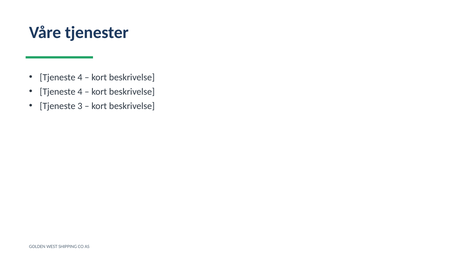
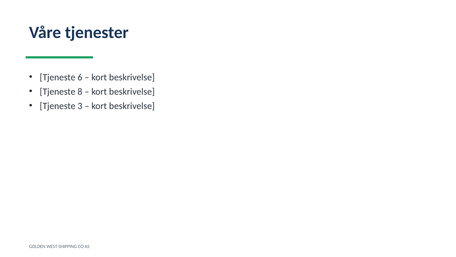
4: 4 -> 6 (80, 77)
4: 4 -> 8 (80, 91)
